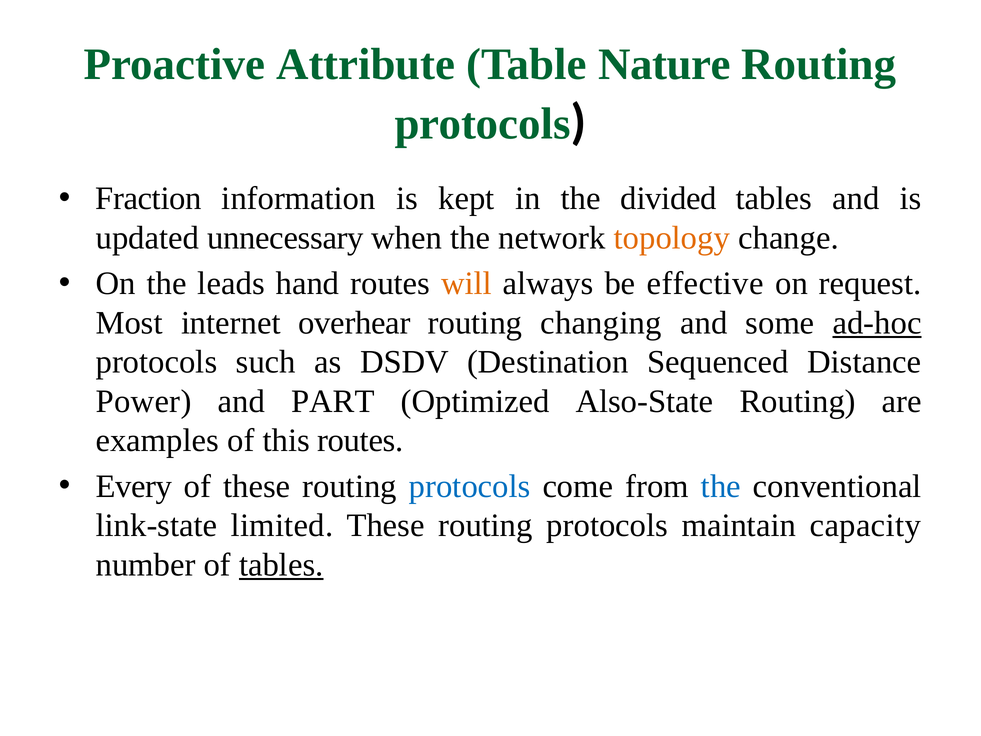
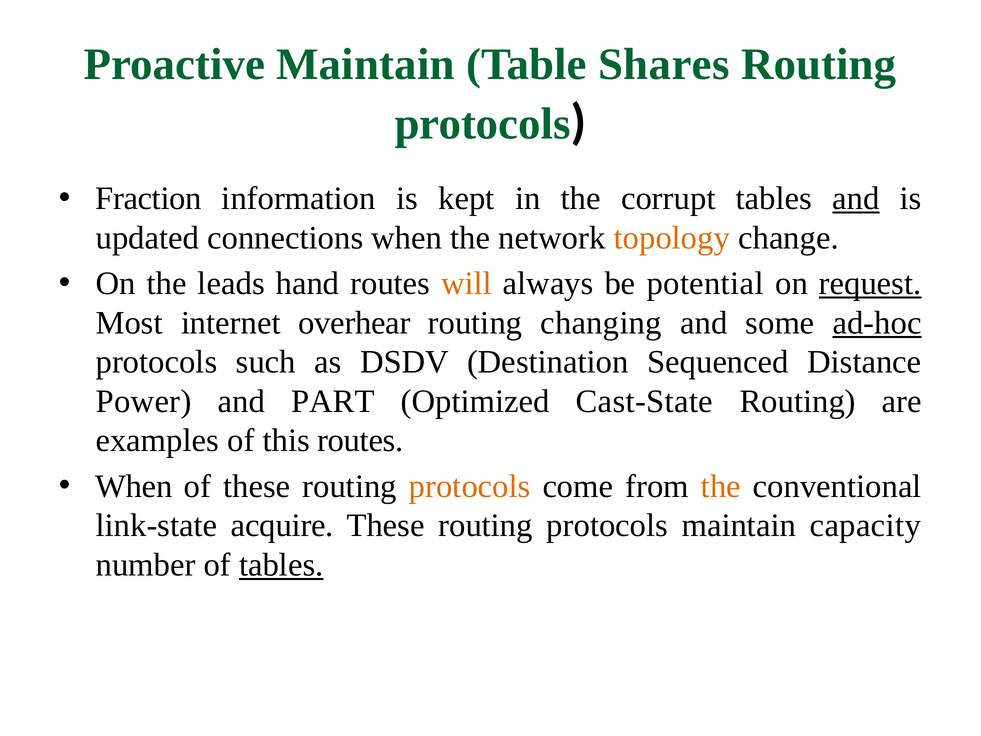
Proactive Attribute: Attribute -> Maintain (366, 64)
Nature: Nature -> Shares (664, 64)
divided: divided -> corrupt (668, 198)
and underline: none -> present (856, 198)
unnecessary: unnecessary -> connections (285, 238)
effective: effective -> potential (705, 284)
request underline: none -> present (870, 284)
Also-State: Also-State -> Cast-State (644, 401)
Every: Every -> When (134, 486)
protocols colour: blue -> orange (470, 486)
the colour: blue -> orange (721, 486)
limited: limited -> acquire (282, 525)
